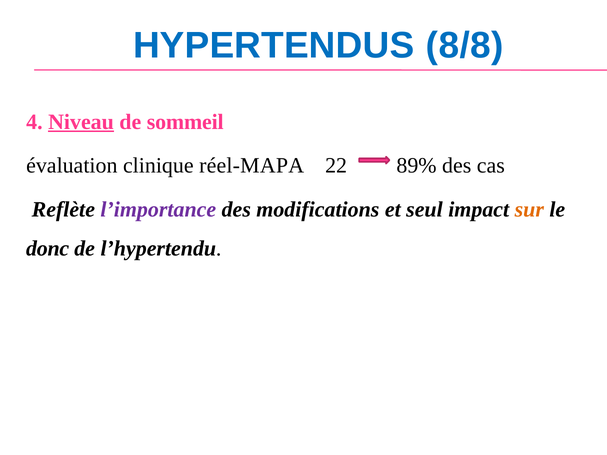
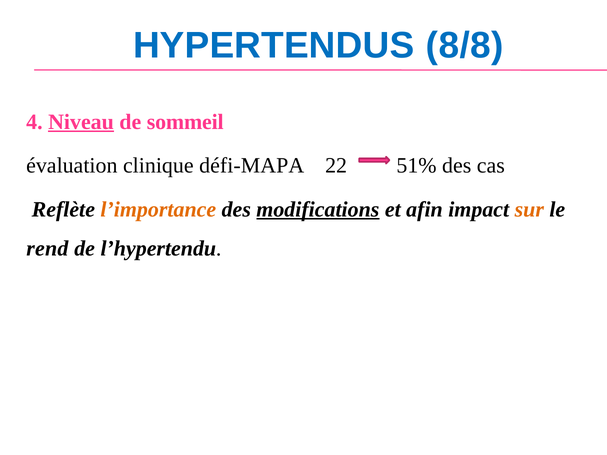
réel-MAPA: réel-MAPA -> défi-MAPA (252, 166)
89%: 89% -> 51% (417, 166)
l’importance colour: purple -> orange (158, 209)
modifications underline: none -> present (318, 209)
seul: seul -> afin (425, 209)
donc: donc -> rend (47, 249)
